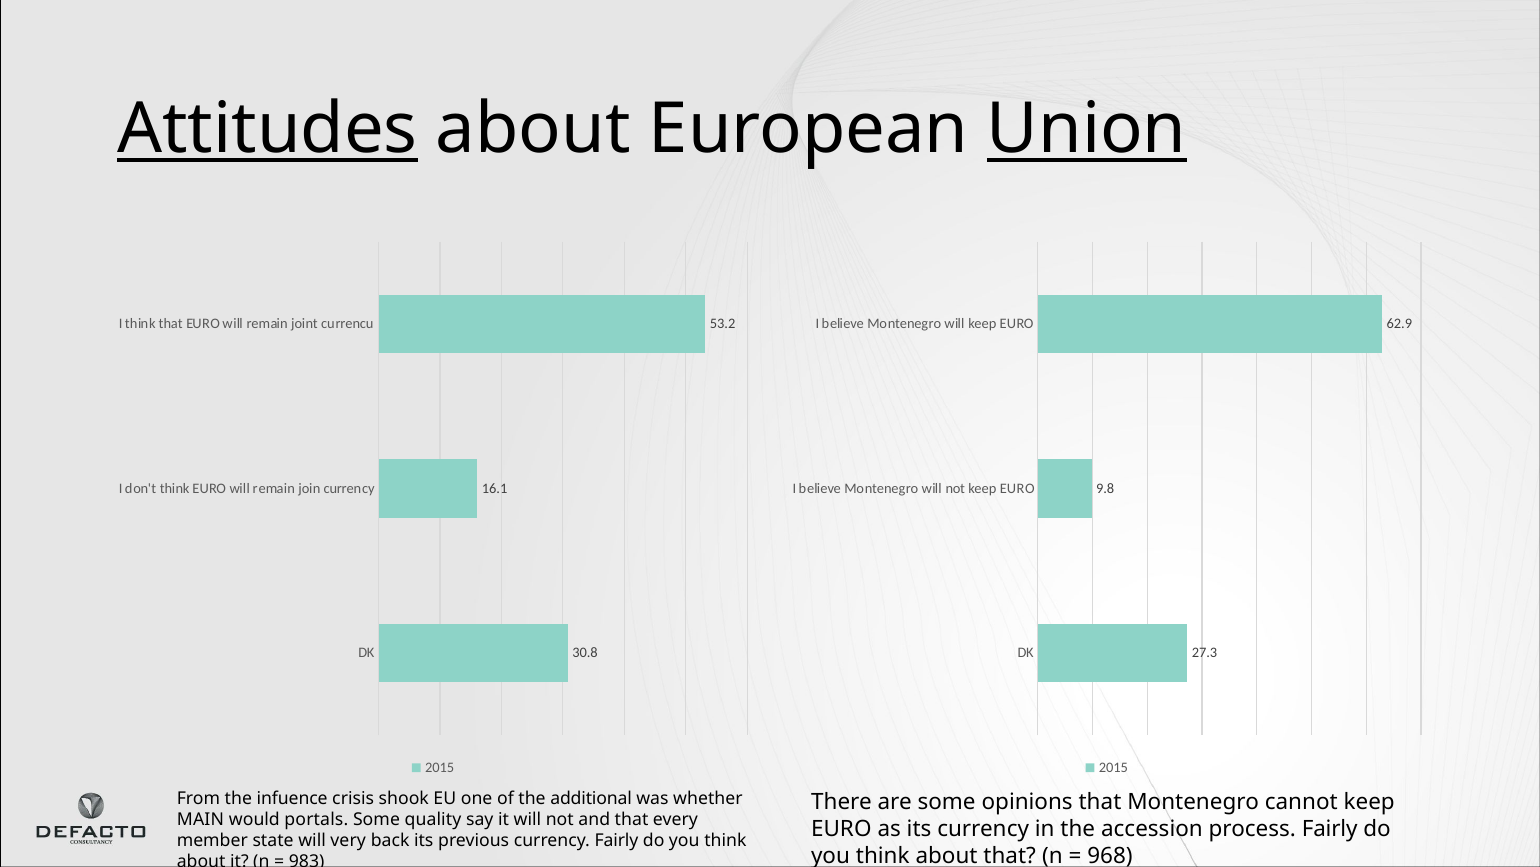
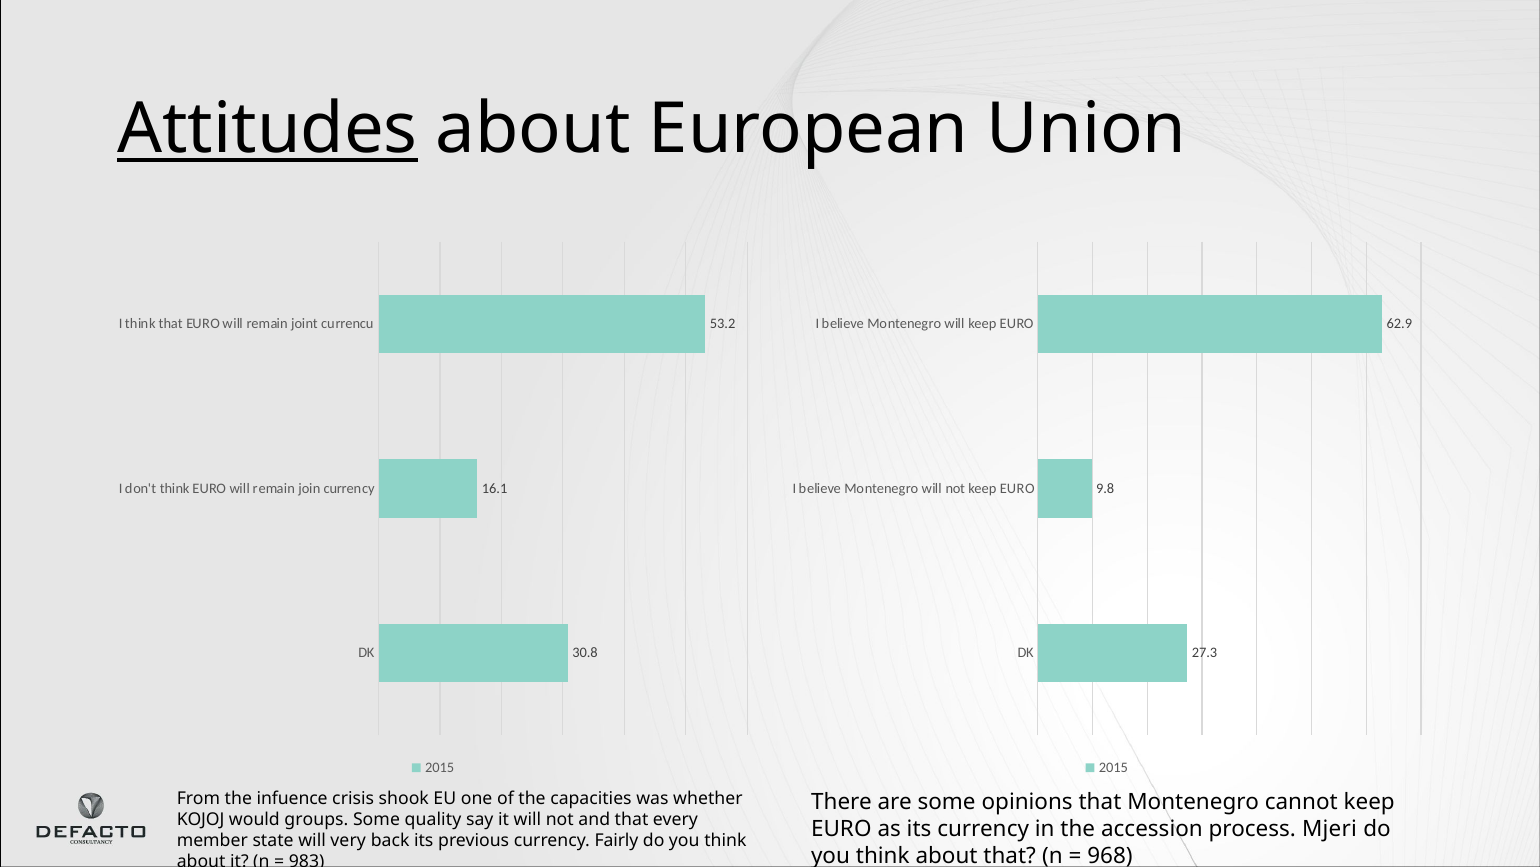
Union underline: present -> none (1087, 129)
additional: additional -> capacities (591, 798)
MAIN: MAIN -> KOJOJ (201, 819)
portals: portals -> groups (316, 819)
process Fairly: Fairly -> Mjeri (1329, 828)
